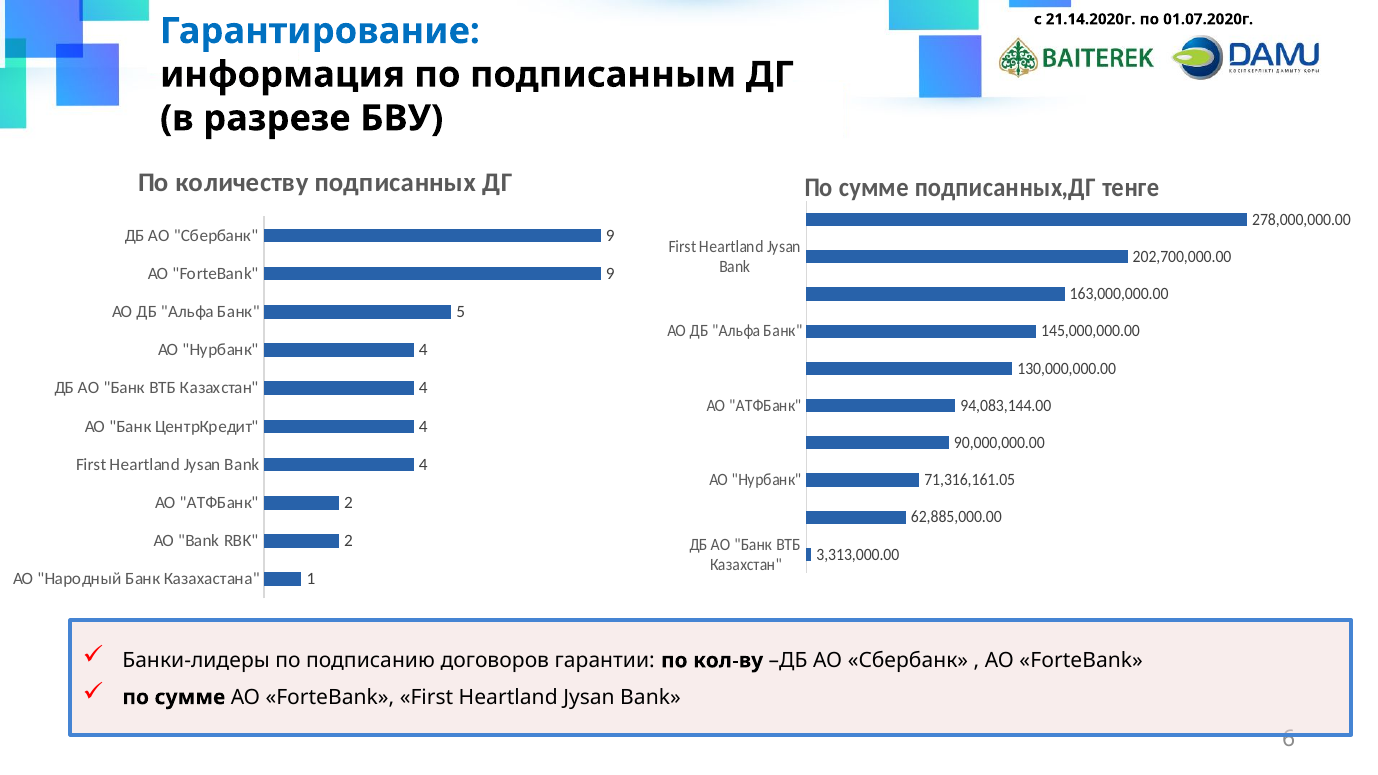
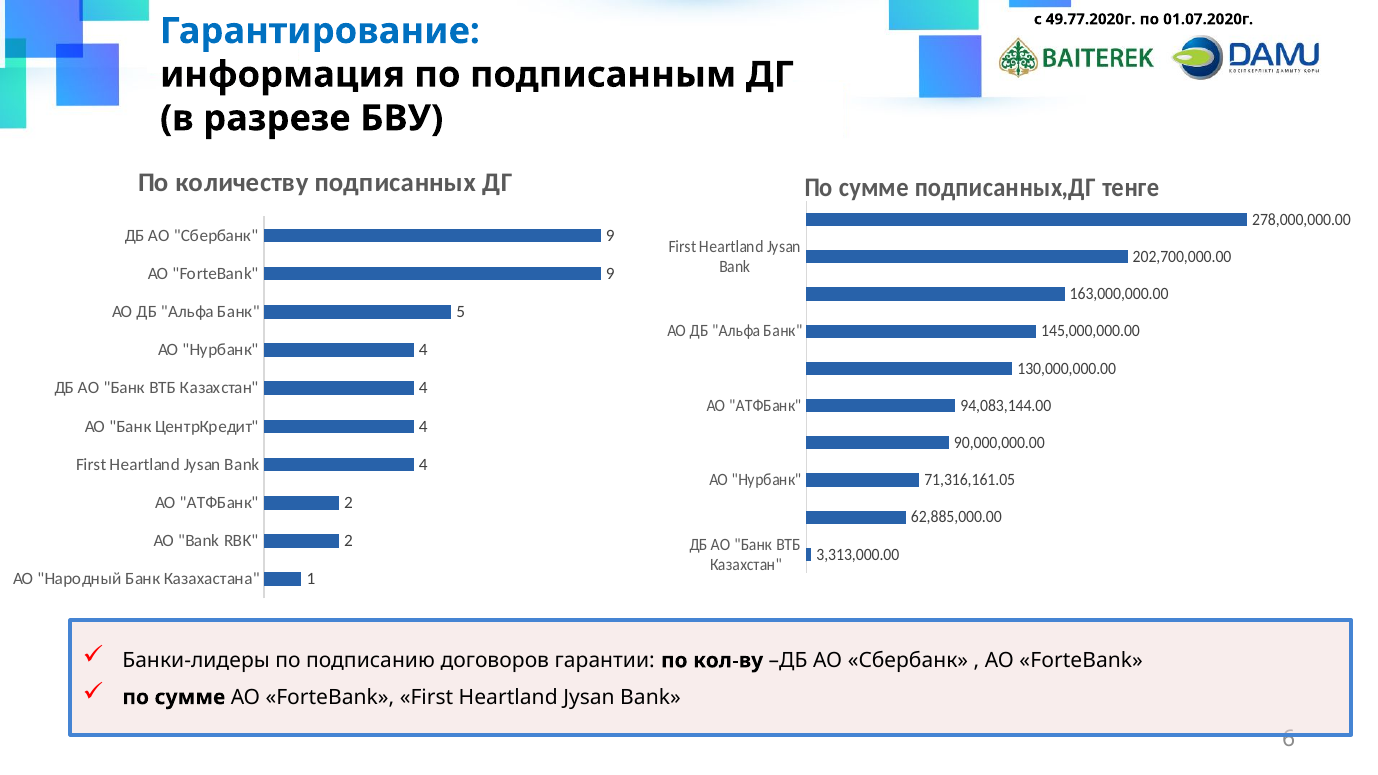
21.14.2020г: 21.14.2020г -> 49.77.2020г (1091, 19)
